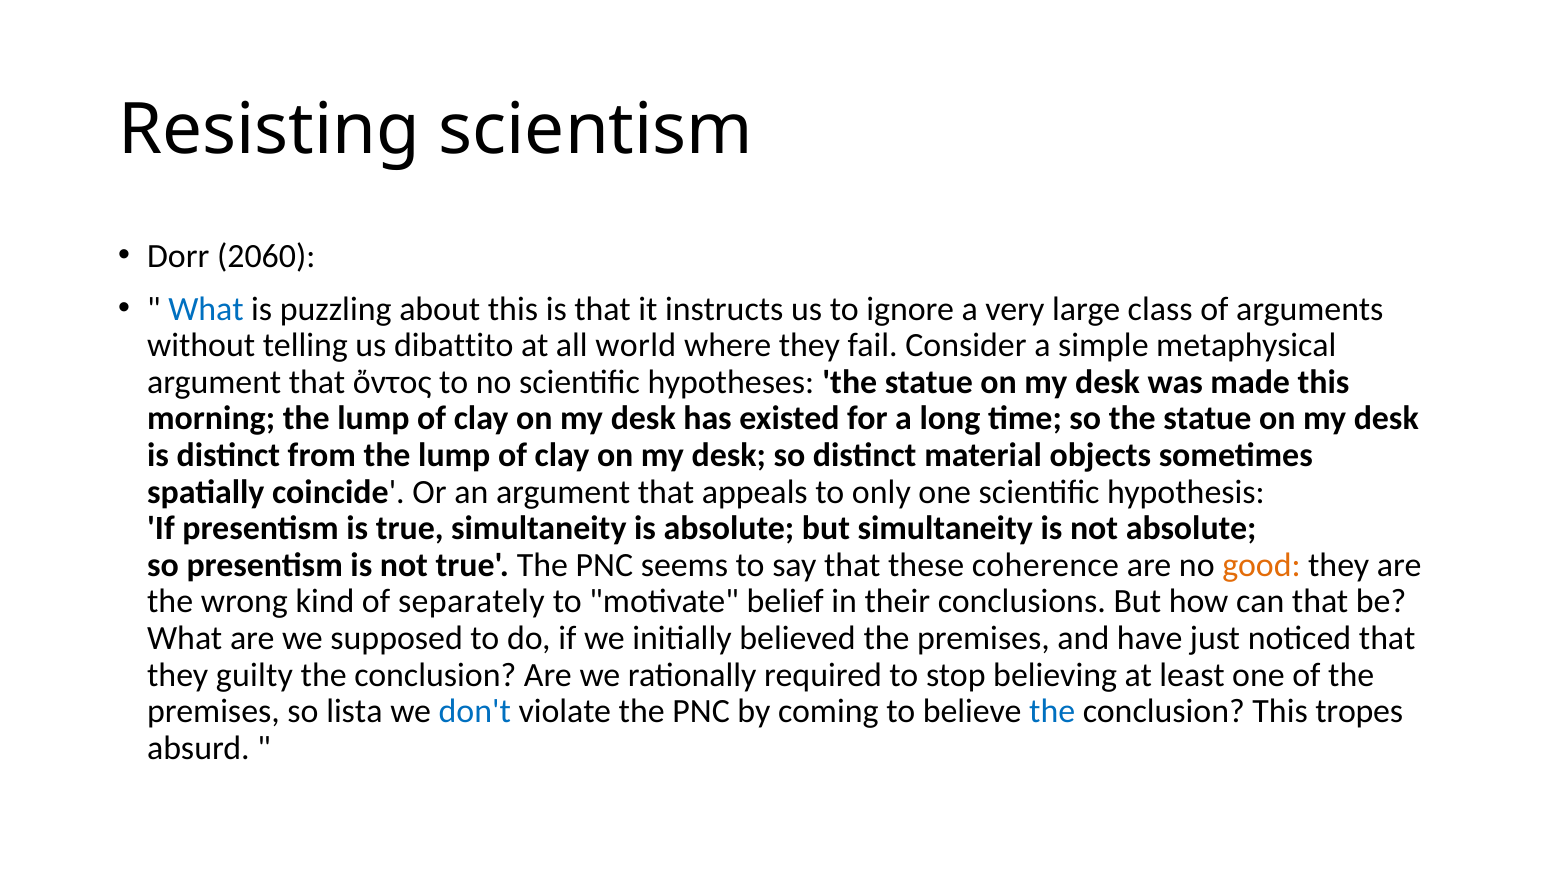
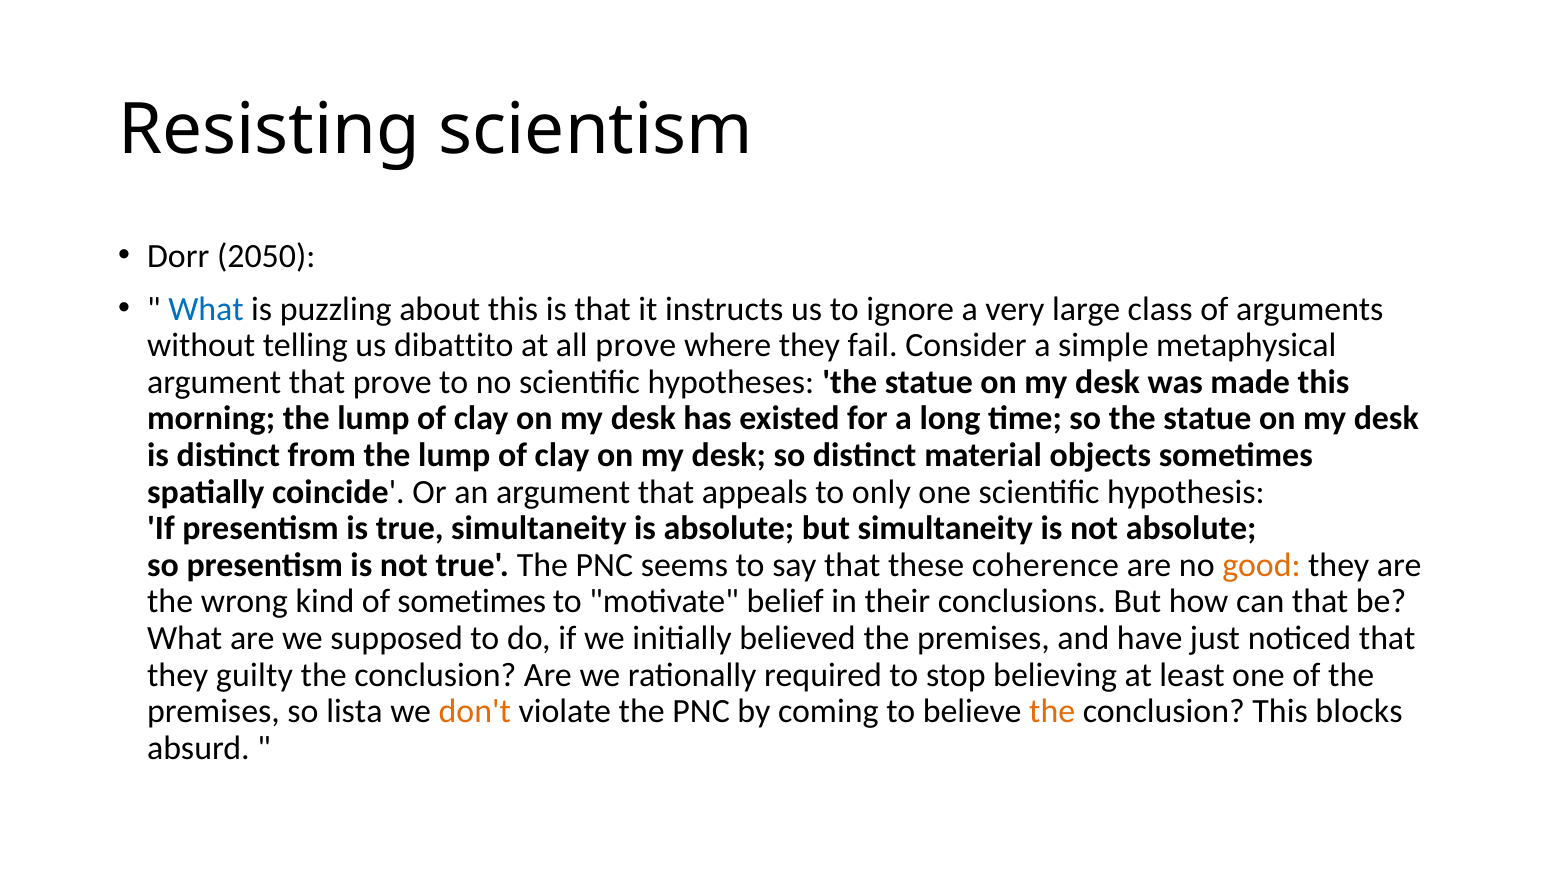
2060: 2060 -> 2050 (266, 256)
all world: world -> prove (636, 345)
that ὄντος: ὄντος -> prove (392, 382)
of separately: separately -> sometimes (472, 602)
don't colour: blue -> orange (475, 712)
the colour: blue -> orange (1052, 712)
tropes: tropes -> blocks (1359, 712)
